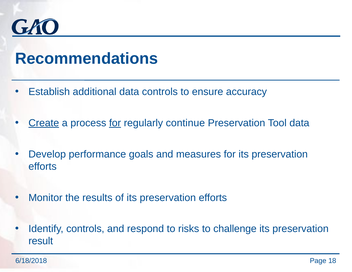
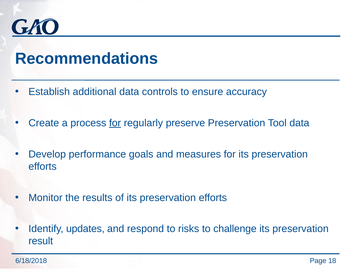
Create underline: present -> none (44, 123)
continue: continue -> preserve (185, 123)
Identify controls: controls -> updates (85, 229)
